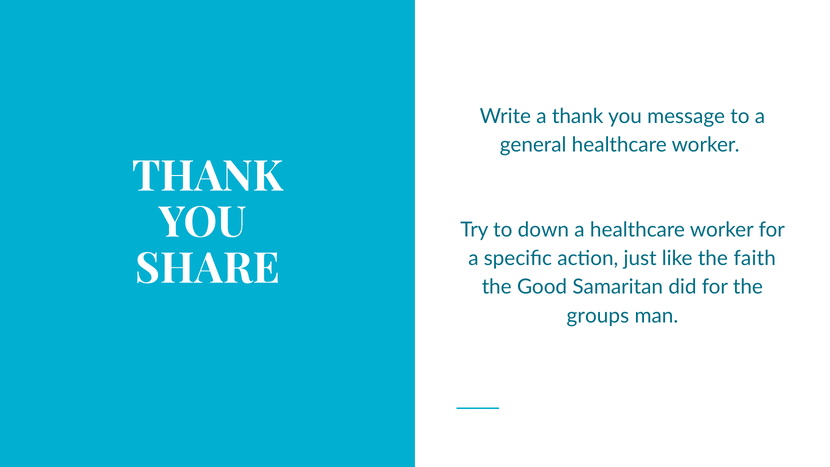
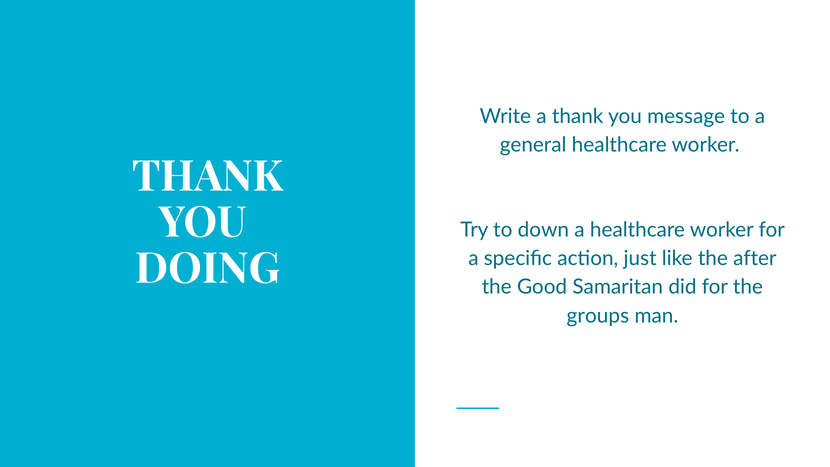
SHARE: SHARE -> DOING (207, 269)
faith: faith -> after (755, 258)
